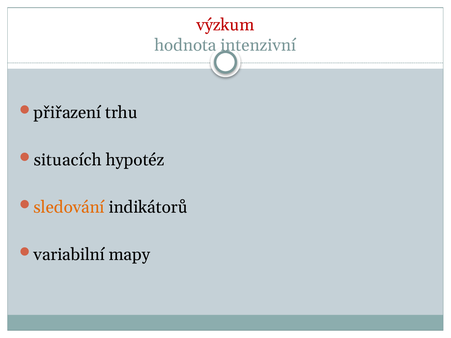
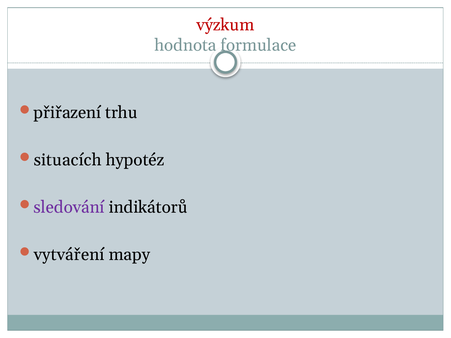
intenzivní: intenzivní -> formulace (258, 45)
sledování colour: orange -> purple (69, 207)
variabilní: variabilní -> vytváření (69, 255)
